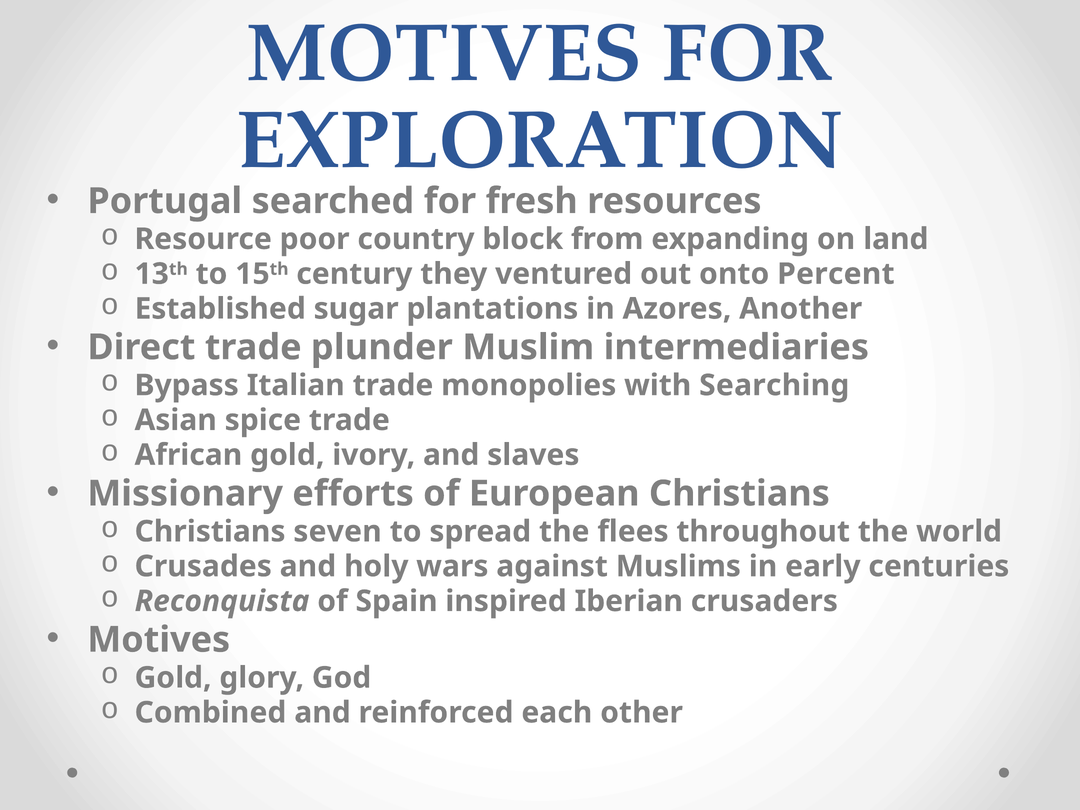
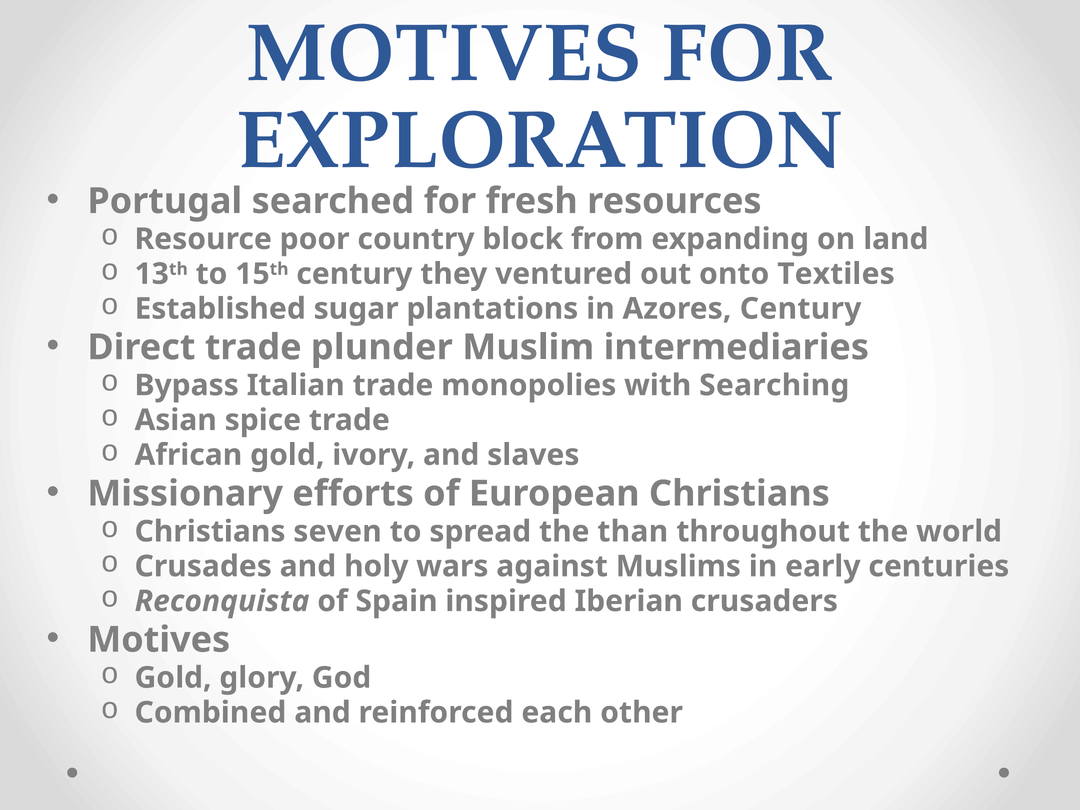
Percent: Percent -> Textiles (836, 274)
Azores Another: Another -> Century (801, 309)
flees: flees -> than (633, 532)
